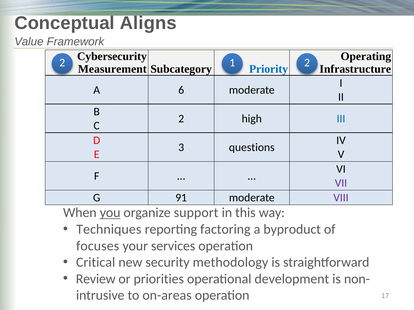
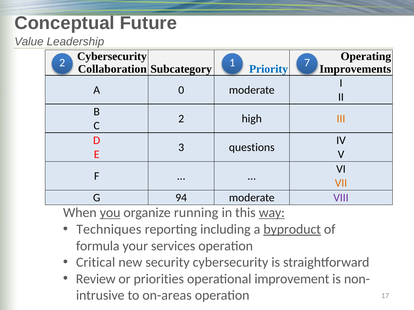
Aligns: Aligns -> Future (148, 23)
Framework: Framework -> Leadership (75, 42)
2 2: 2 -> 7 (307, 63)
Measurement: Measurement -> Collaboration (112, 69)
Infrastructure: Infrastructure -> Improvements (355, 69)
6: 6 -> 0 (181, 90)
III colour: blue -> orange (341, 119)
VII colour: purple -> orange (341, 183)
91: 91 -> 94 (181, 198)
support: support -> running (196, 213)
way underline: none -> present (272, 213)
factoring: factoring -> including (225, 230)
byproduct underline: none -> present (292, 230)
focuses: focuses -> formula (98, 246)
security methodology: methodology -> cybersecurity (231, 263)
development: development -> improvement (292, 279)
